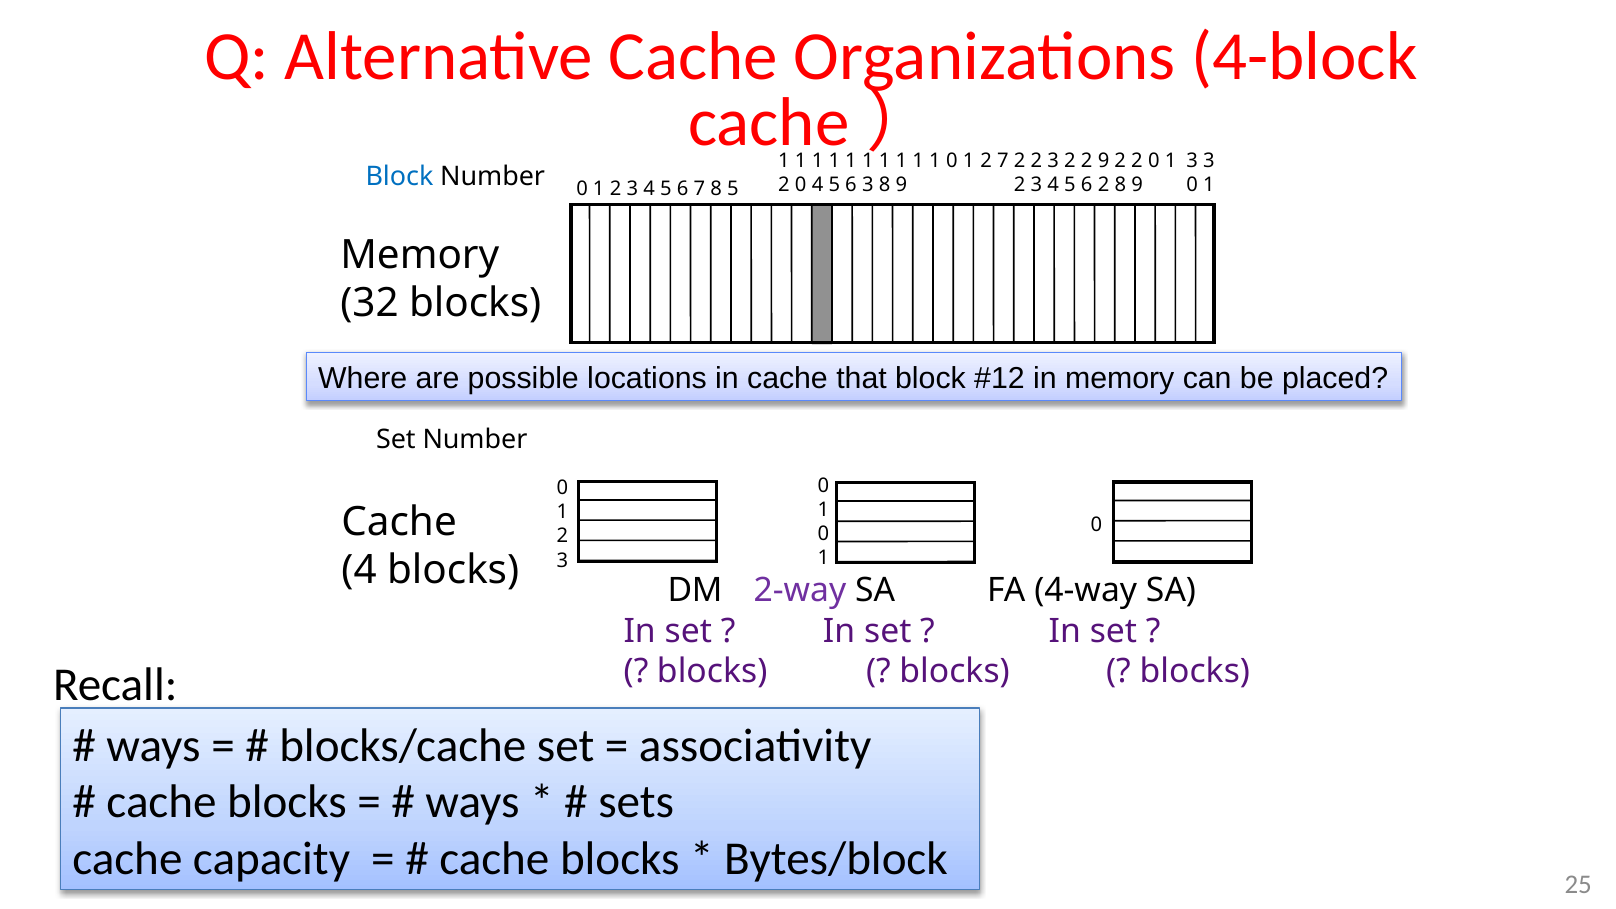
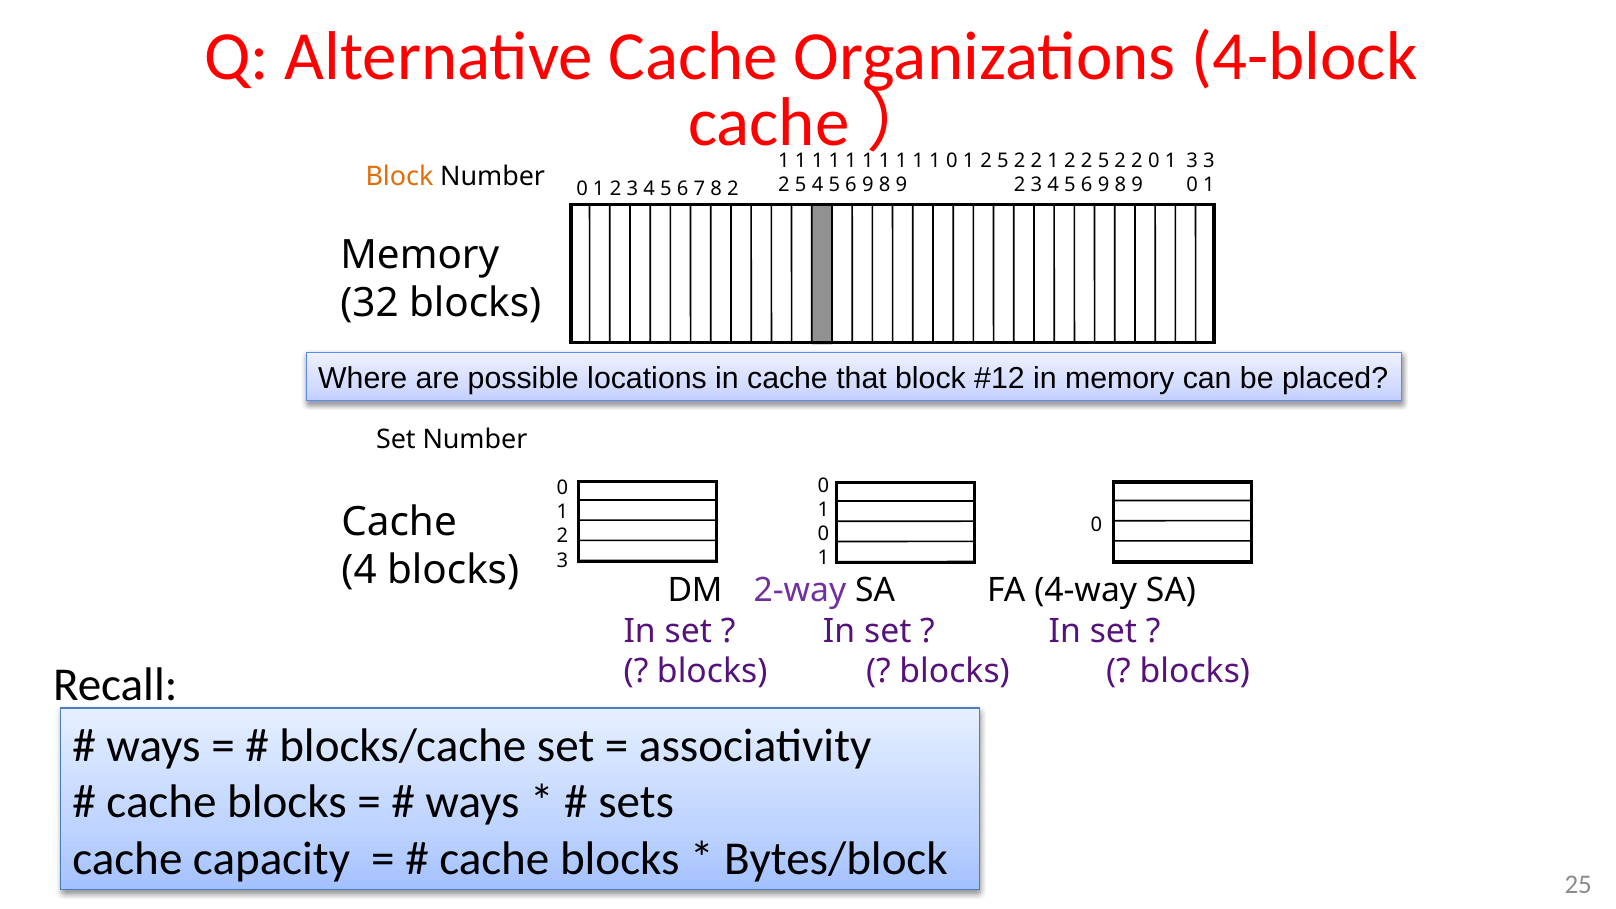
7: 7 -> 5 (1003, 161)
2 2 3: 3 -> 1 (1053, 161)
2 2 9: 9 -> 5 (1104, 161)
Block colour: blue -> orange (399, 176)
0: 0 -> 5 (801, 185)
3: 3 -> 9 (868, 185)
2: 2 -> 9 (1104, 185)
8 5: 5 -> 2 (733, 189)
